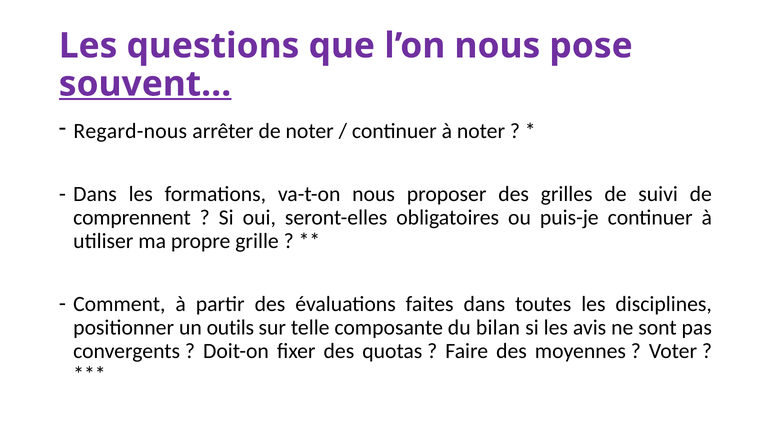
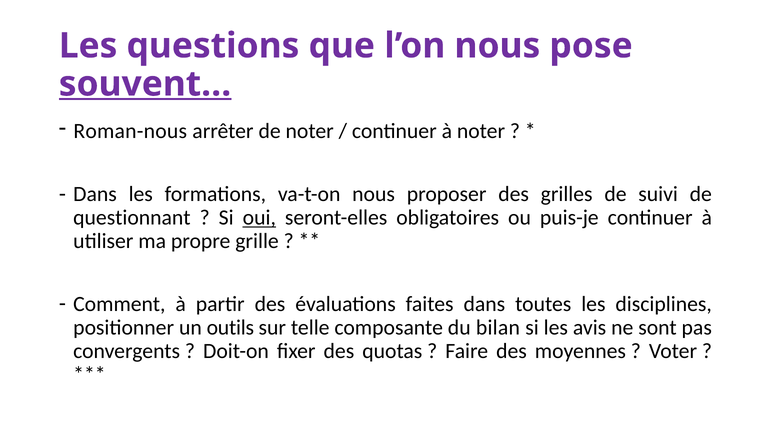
Regard-nous: Regard-nous -> Roman-nous (130, 131)
comprennent: comprennent -> questionnant (132, 217)
oui underline: none -> present (259, 217)
